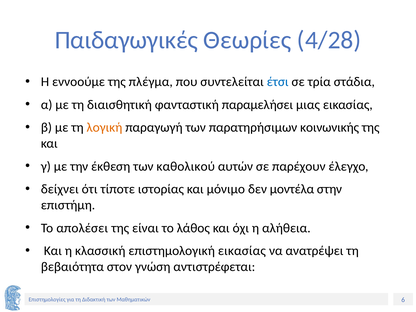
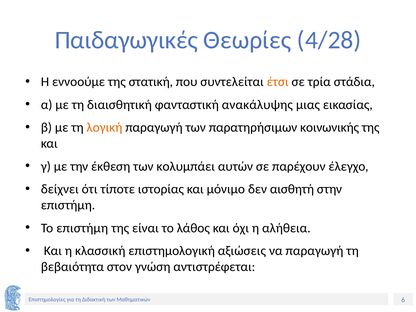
πλέγμα: πλέγμα -> στατική (151, 82)
έτσι colour: blue -> orange (278, 82)
παραμελήσει: παραμελήσει -> ανακάλυψης (257, 105)
καθολικού: καθολικού -> κολυμπάει (186, 166)
μοντέλα: μοντέλα -> αισθητή (292, 189)
Το απολέσει: απολέσει -> επιστήμη (82, 228)
επιστημολογική εικασίας: εικασίας -> αξιώσεις (242, 251)
να ανατρέψει: ανατρέψει -> παραγωγή (314, 251)
